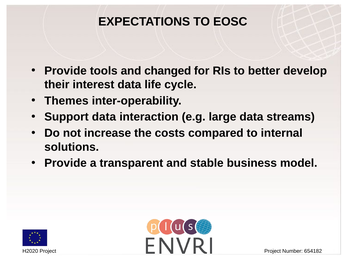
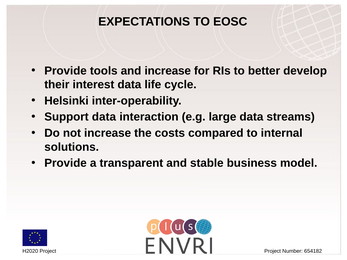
and changed: changed -> increase (168, 71)
Themes: Themes -> Helsinki (66, 101)
